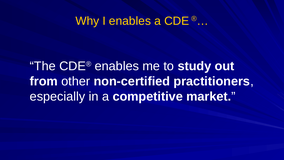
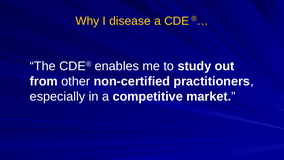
I enables: enables -> disease (130, 21)
